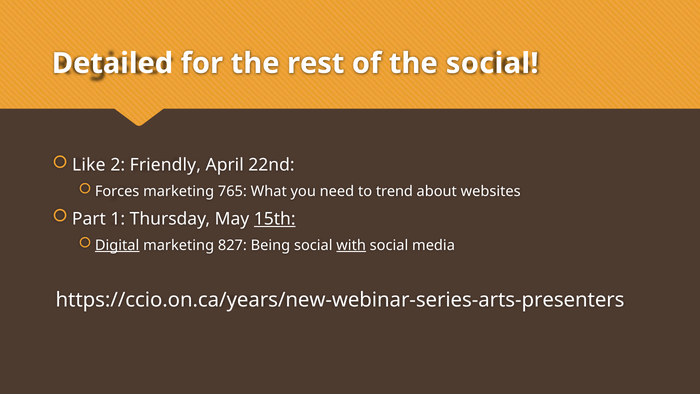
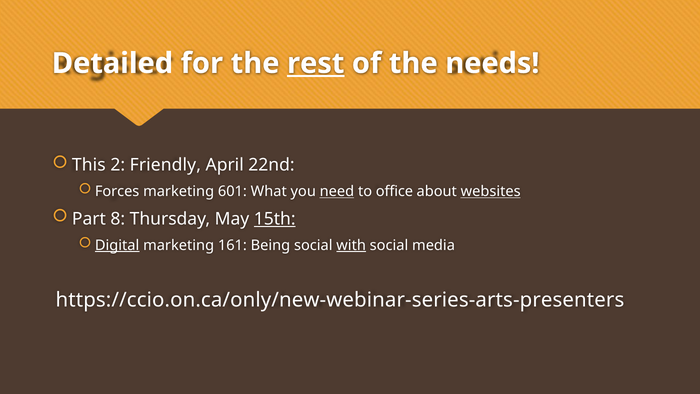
rest underline: none -> present (316, 63)
the social: social -> needs (492, 63)
Like: Like -> This (89, 165)
765: 765 -> 601 (232, 191)
need underline: none -> present (337, 191)
trend: trend -> office (394, 191)
websites underline: none -> present (491, 191)
1: 1 -> 8 (118, 219)
827: 827 -> 161 (232, 245)
https://ccio.on.ca/years/new-webinar-series-arts-presenters: https://ccio.on.ca/years/new-webinar-series-arts-presenters -> https://ccio.on.ca/only/new-webinar-series-arts-presenters (340, 300)
